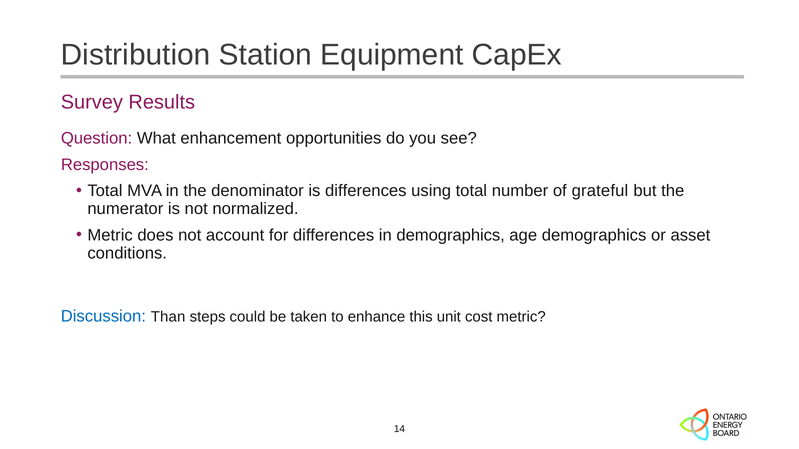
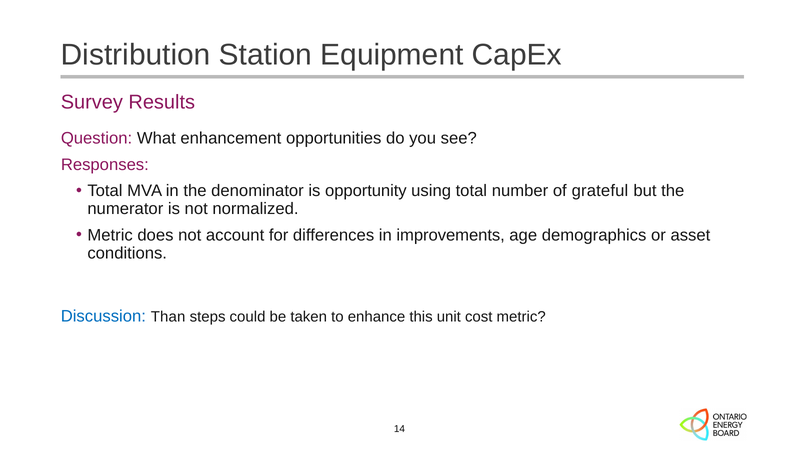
is differences: differences -> opportunity (366, 191)
in demographics: demographics -> improvements (451, 235)
